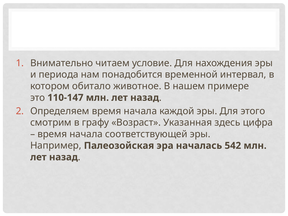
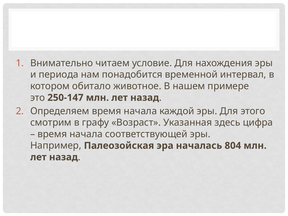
110-147: 110-147 -> 250-147 (65, 98)
542: 542 -> 804 (233, 146)
